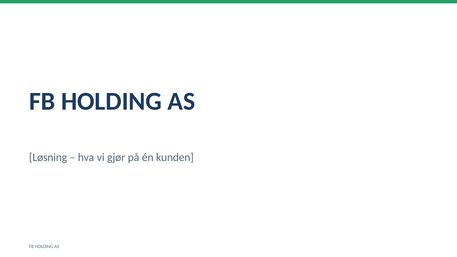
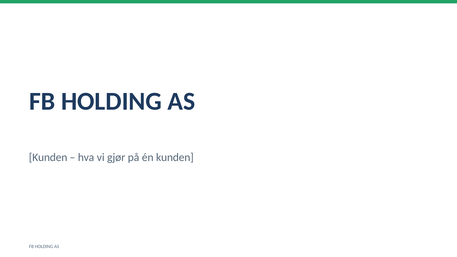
Løsning: Løsning -> Kunden (48, 157)
